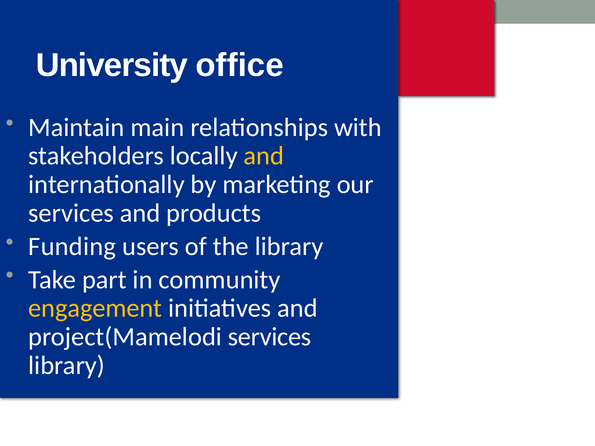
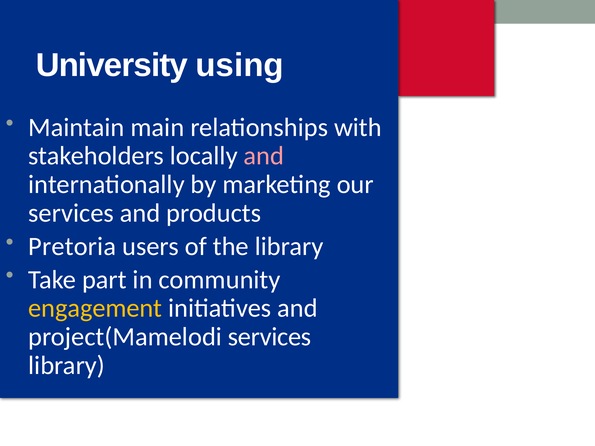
office: office -> using (240, 65)
and colour: yellow -> pink (264, 156)
Funding: Funding -> Pretoria (72, 247)
